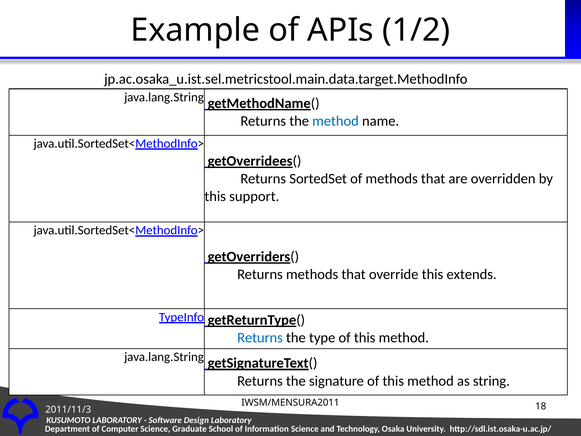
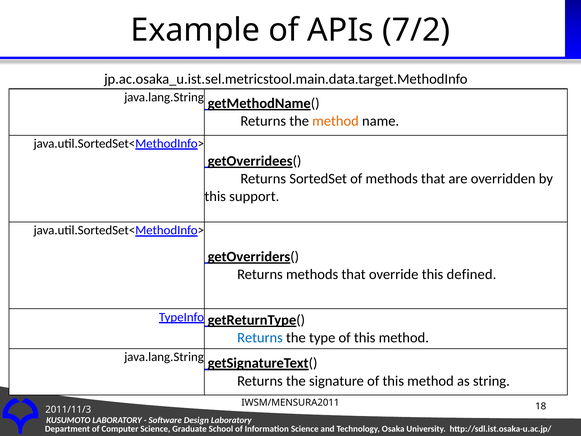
1/2: 1/2 -> 7/2 (416, 30)
method colour: blue -> orange (336, 121)
extends: extends -> defined (471, 274)
